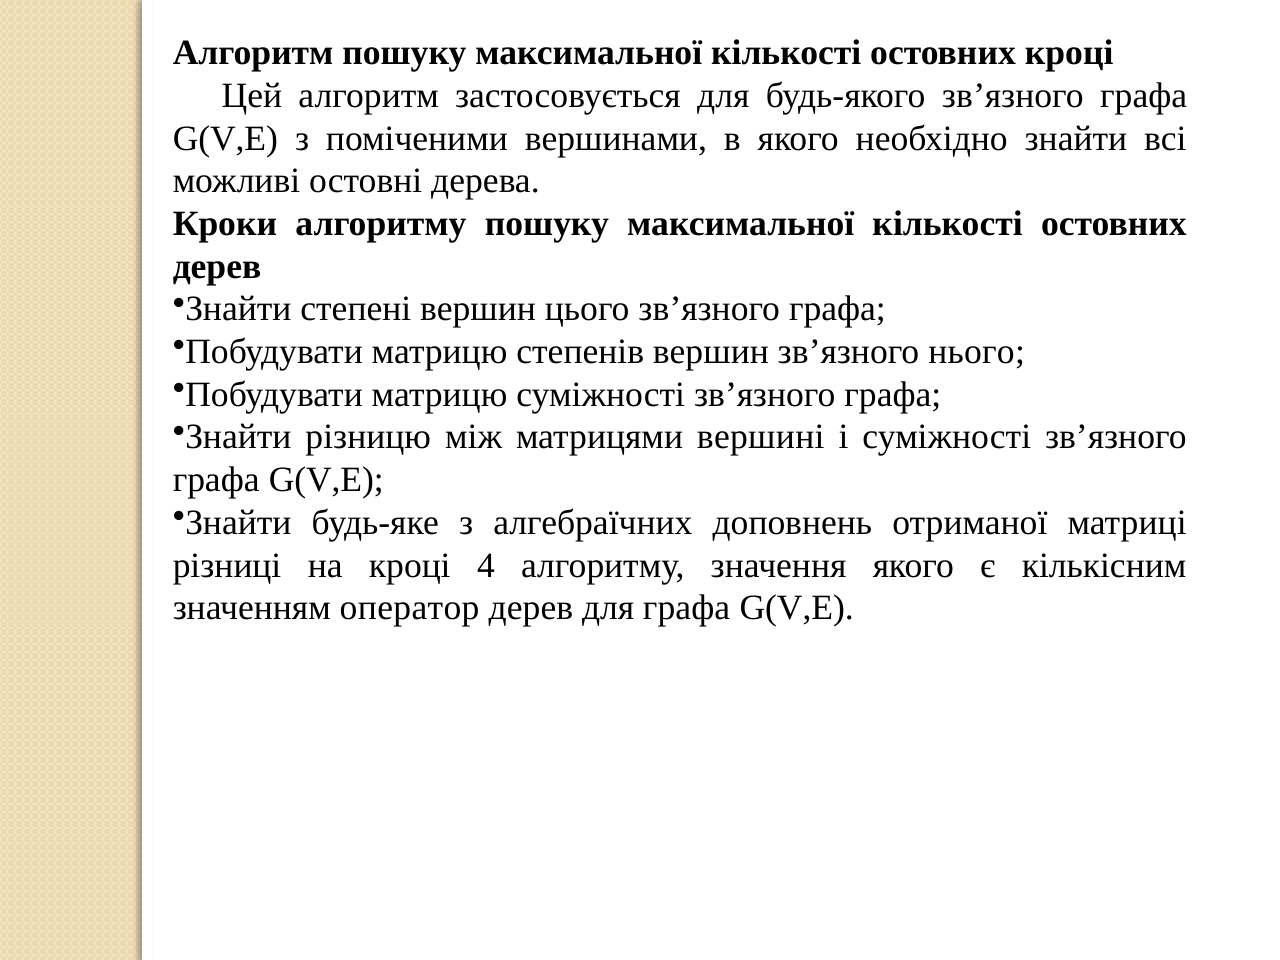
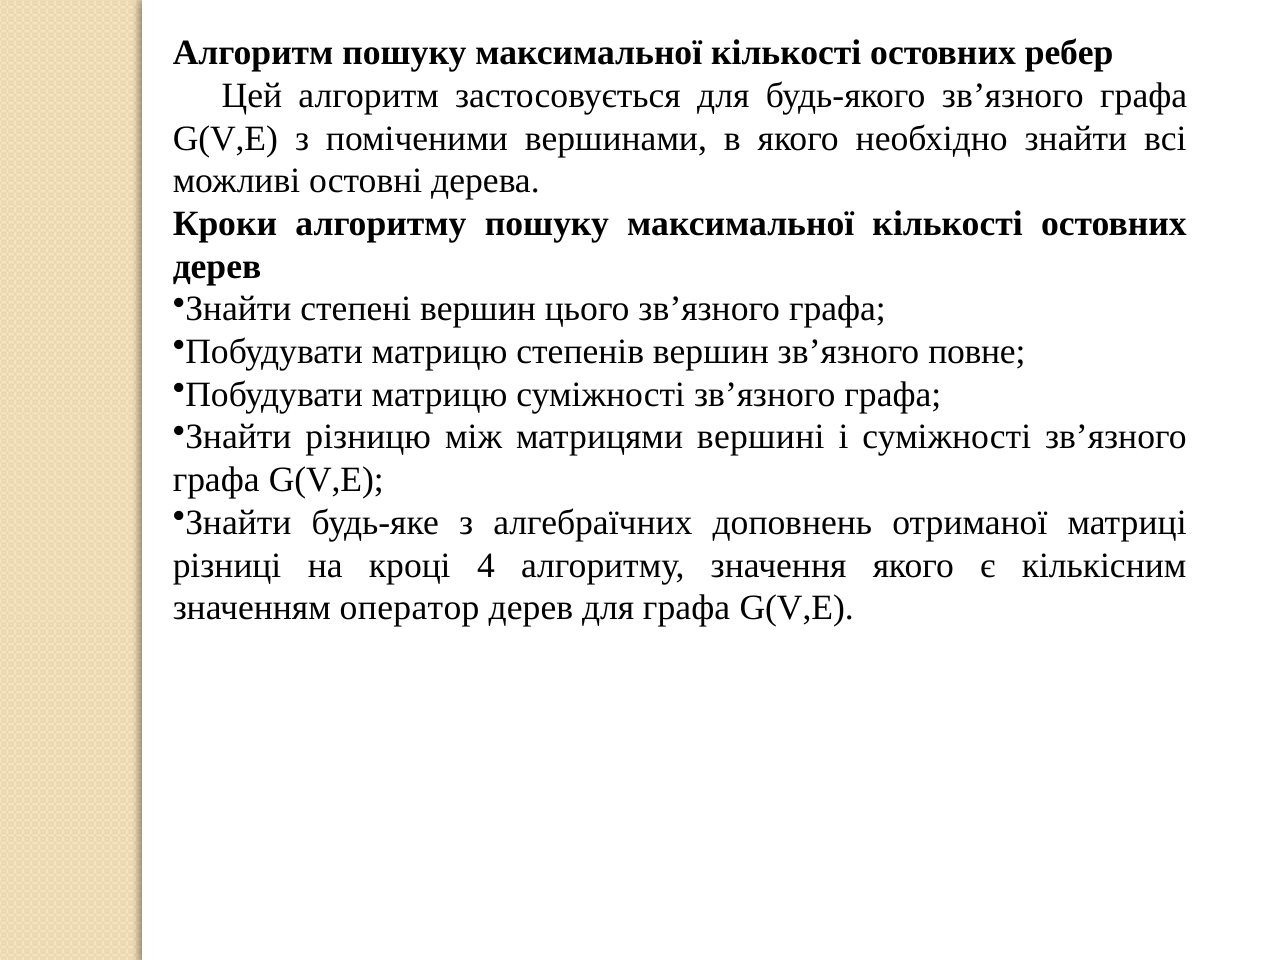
остовних кроці: кроці -> ребер (1069, 53)
нього: нього -> повне (977, 352)
